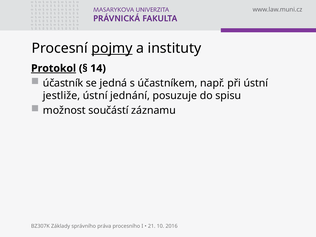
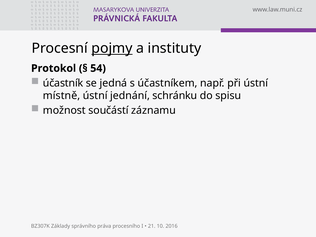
Protokol underline: present -> none (54, 68)
14: 14 -> 54 (98, 68)
jestliže: jestliže -> místně (62, 96)
posuzuje: posuzuje -> schránku (175, 96)
